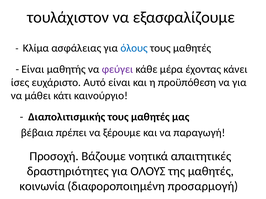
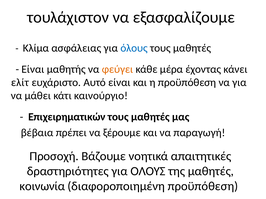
φεύγει colour: purple -> orange (118, 69)
ίσες: ίσες -> ελίτ (20, 83)
Διαπολιτισμικής: Διαπολιτισμικής -> Επιχειρηματικών (67, 117)
διαφοροποιημένη προσαρμογή: προσαρμογή -> προϋπόθεση (203, 187)
